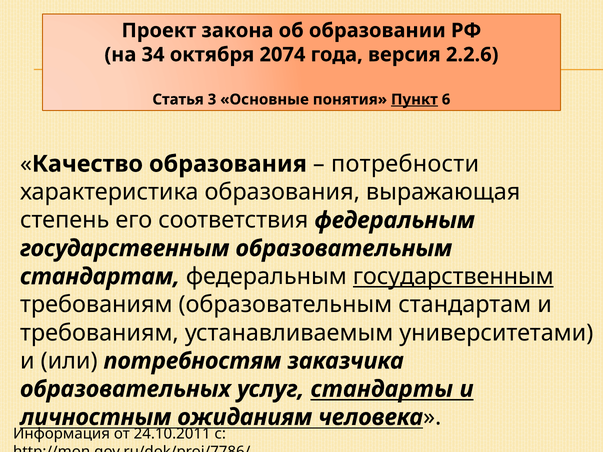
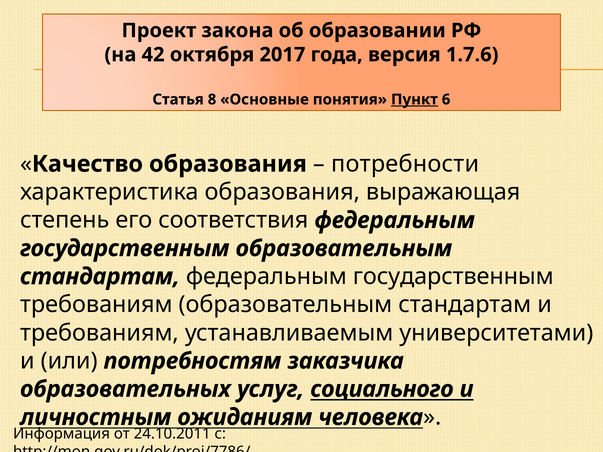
34: 34 -> 42 (153, 55)
2074: 2074 -> 2017 (282, 55)
2.2.6: 2.2.6 -> 1.7.6 (472, 55)
3: 3 -> 8 (212, 100)
государственным underline: present -> none (453, 277)
стандарты: стандарты -> социального (382, 389)
